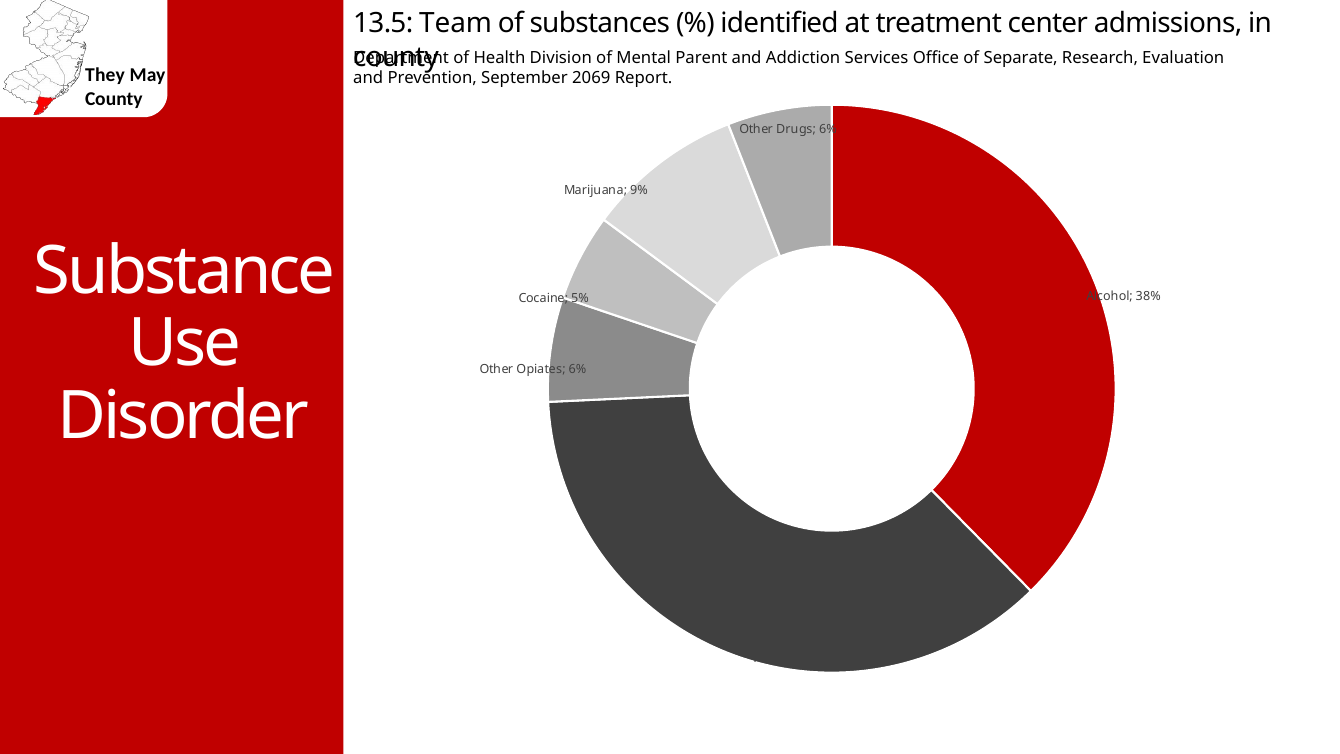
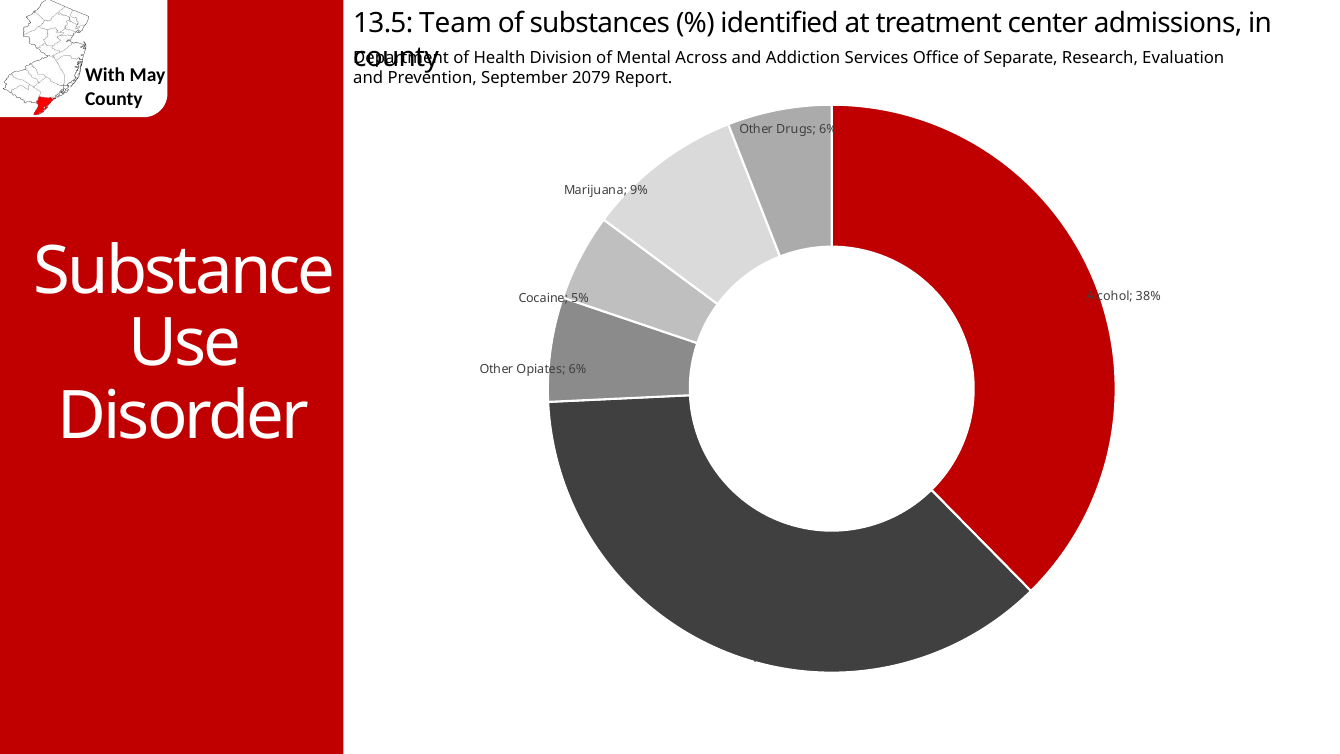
Parent: Parent -> Across (701, 58)
They: They -> With (105, 75)
2069: 2069 -> 2079 (591, 78)
